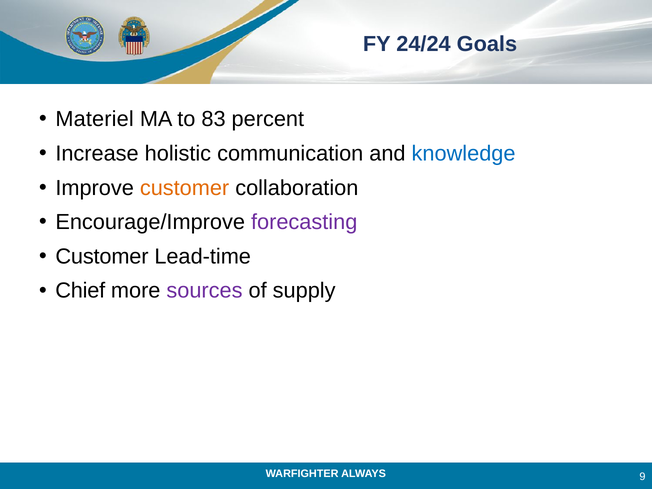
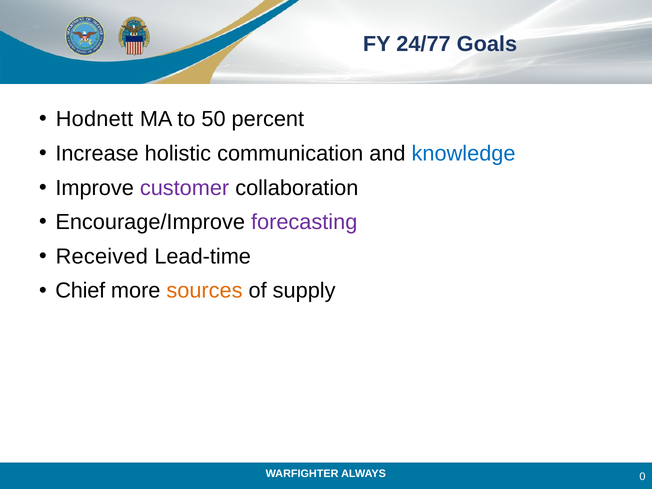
24/24: 24/24 -> 24/77 (424, 44)
Materiel: Materiel -> Hodnett (95, 119)
83: 83 -> 50 (213, 119)
customer colour: orange -> purple (185, 188)
Customer: Customer -> Received (102, 256)
sources colour: purple -> orange (204, 291)
9: 9 -> 0 (643, 477)
